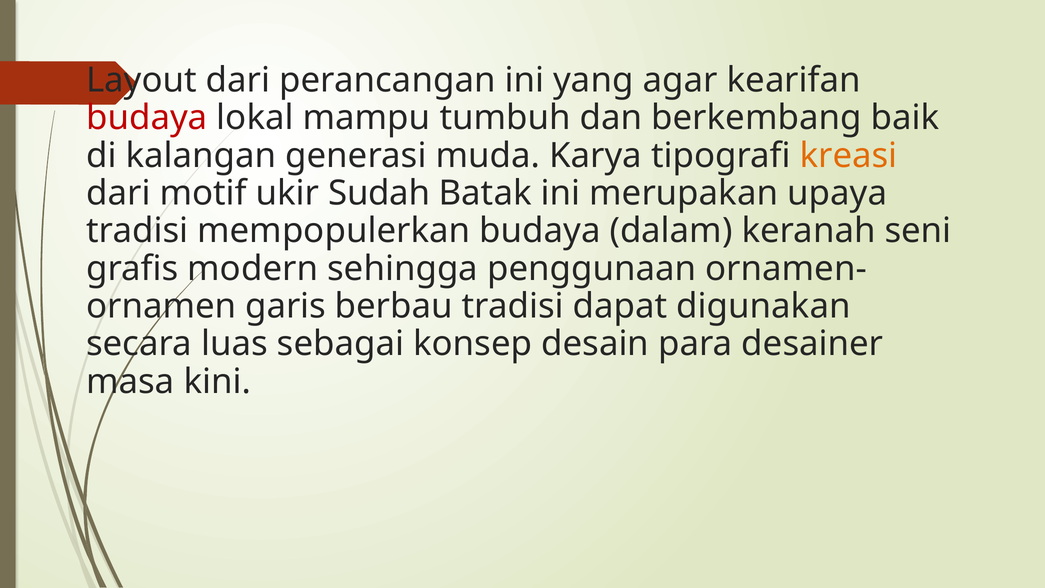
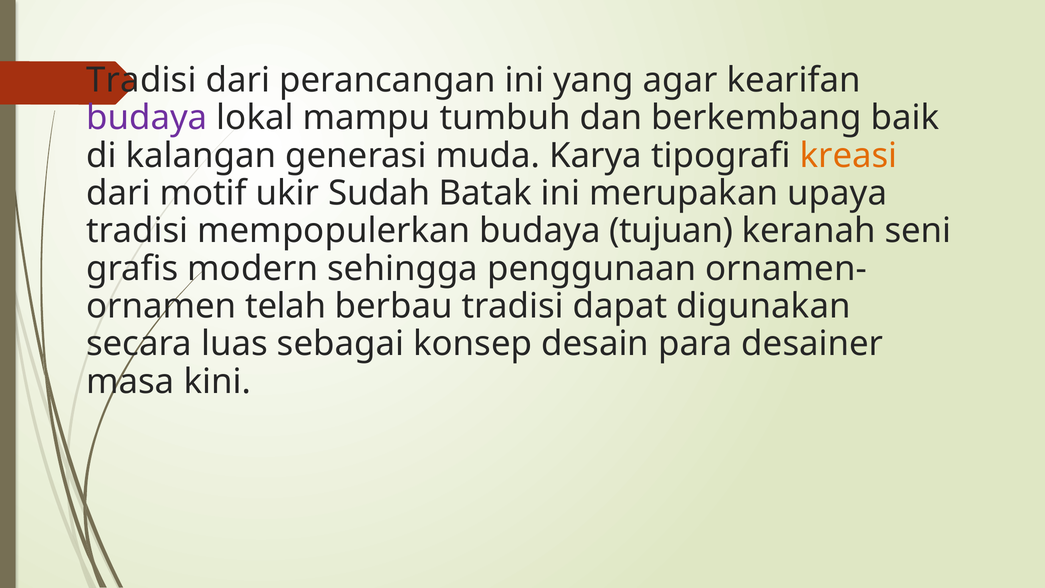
Layout: Layout -> Tradisi (141, 80)
budaya colour: red -> purple (147, 118)
dalam: dalam -> tujuan (671, 231)
garis: garis -> telah (286, 306)
